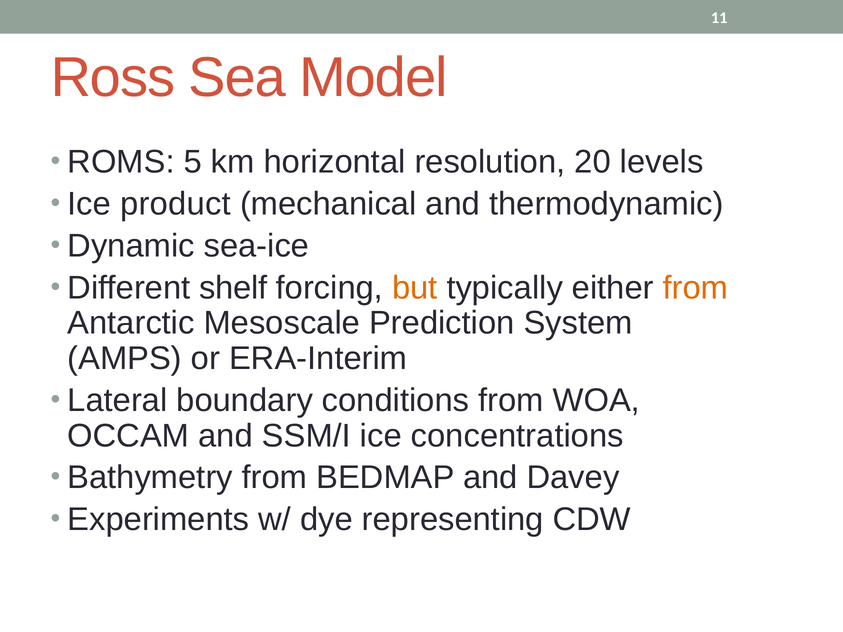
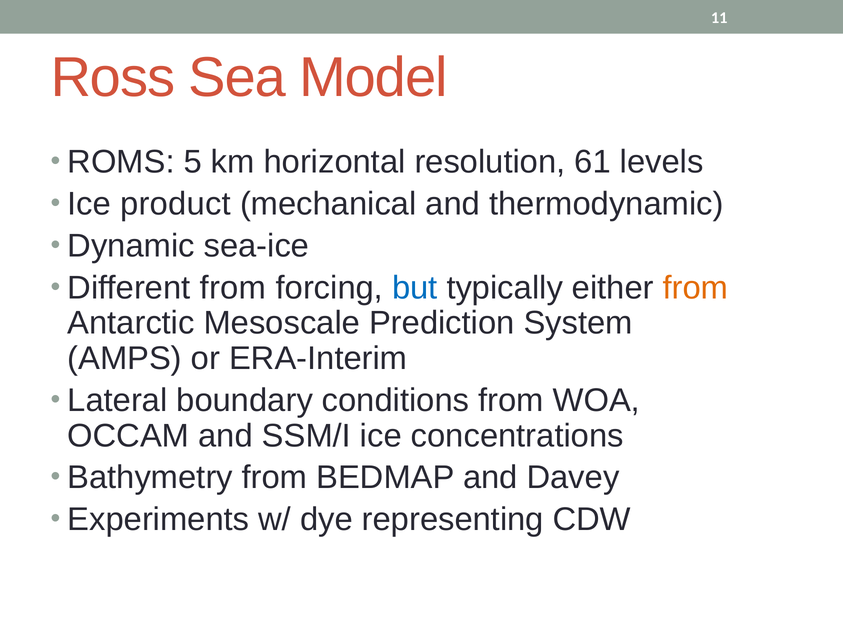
20: 20 -> 61 (593, 162)
Different shelf: shelf -> from (233, 288)
but colour: orange -> blue (415, 288)
